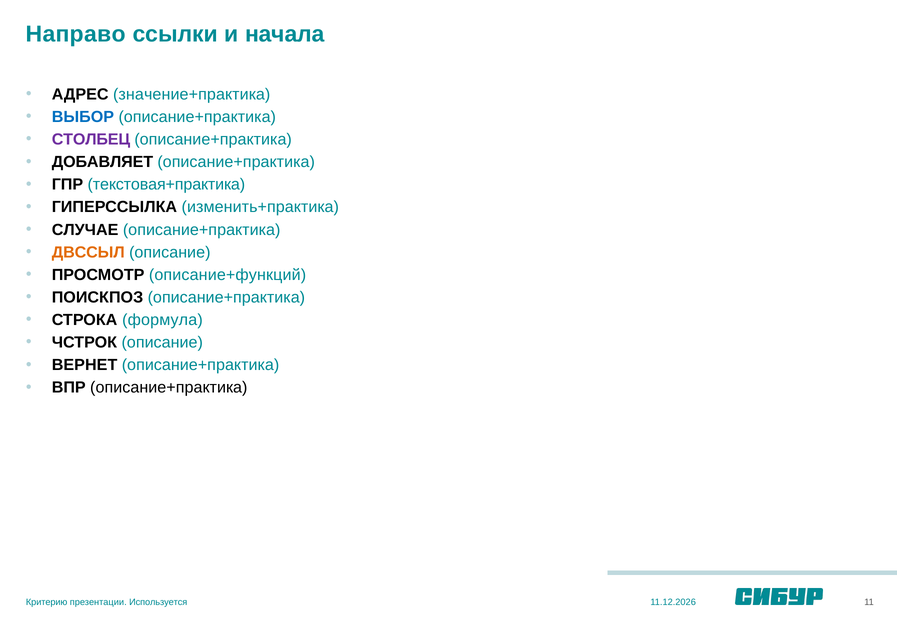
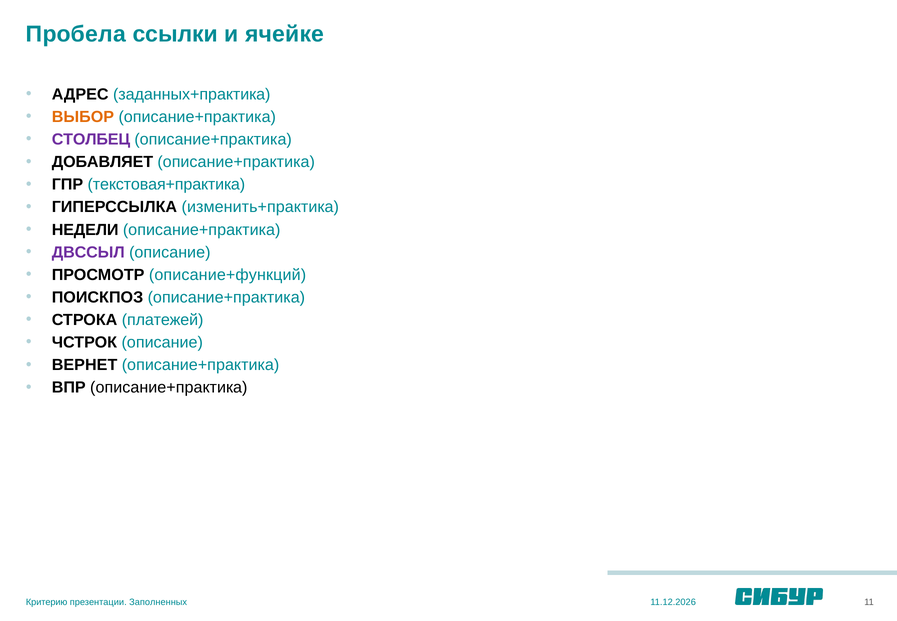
Направо: Направо -> Пробела (76, 34)
начала: начала -> ячейке (285, 34)
значение+практика: значение+практика -> заданных+практика (192, 94)
ВЫБОР colour: blue -> orange (83, 117)
СЛУЧАЕ: СЛУЧАЕ -> НЕДЕЛИ (85, 230)
ДВССЫЛ colour: orange -> purple (88, 252)
формула: формула -> платежей (163, 320)
Используется: Используется -> Заполненных (158, 602)
